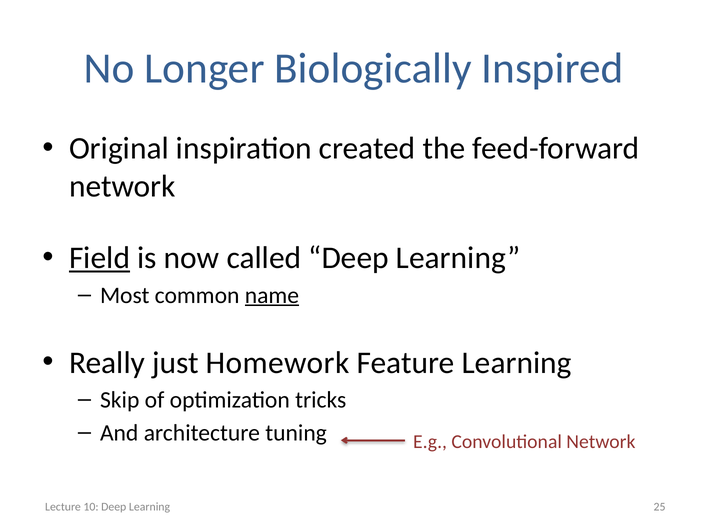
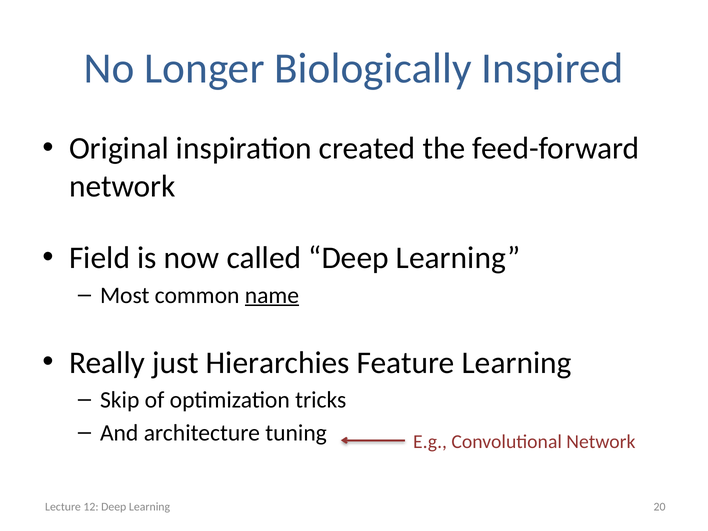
Field underline: present -> none (100, 258)
Homework: Homework -> Hierarchies (278, 363)
10: 10 -> 12 (91, 507)
25: 25 -> 20 (660, 507)
